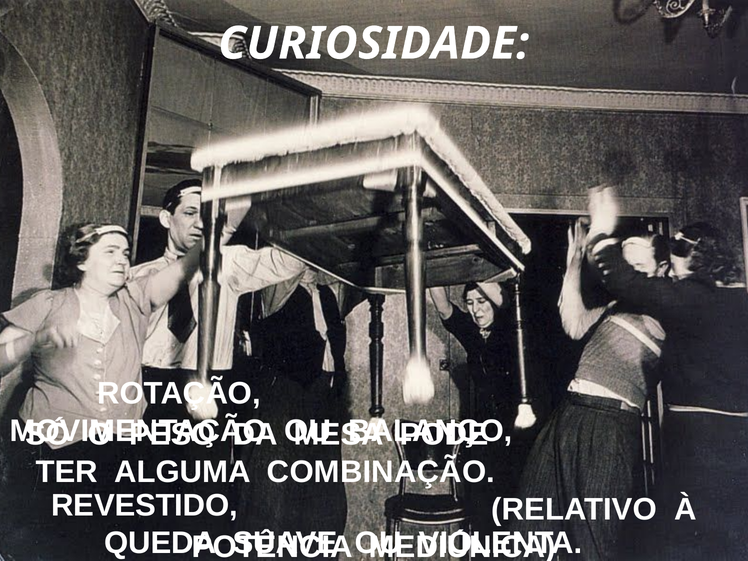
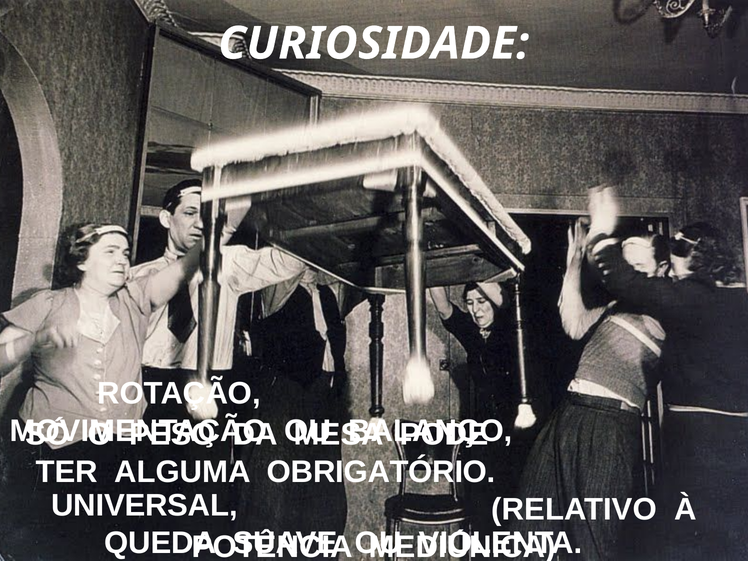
COMBINAÇÃO: COMBINAÇÃO -> OBRIGATÓRIO (381, 472)
REVESTIDO: REVESTIDO -> UNIVERSAL (144, 506)
